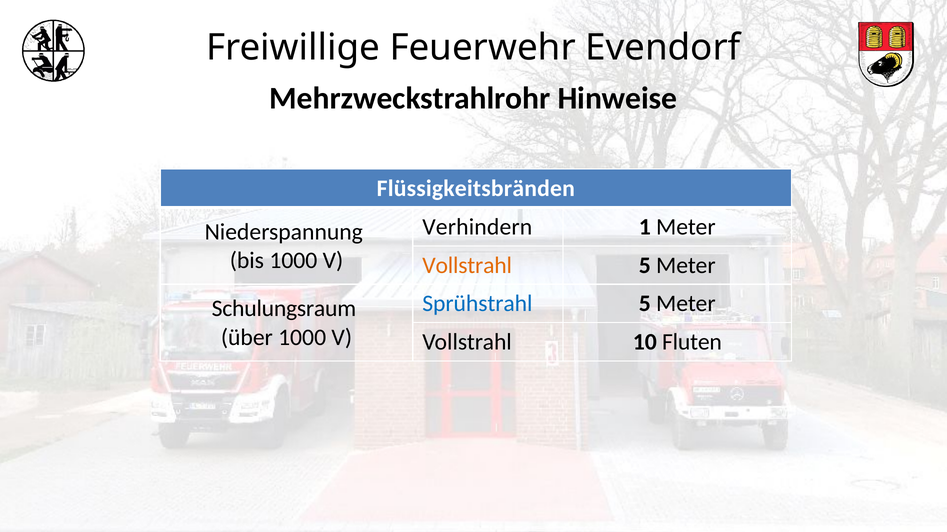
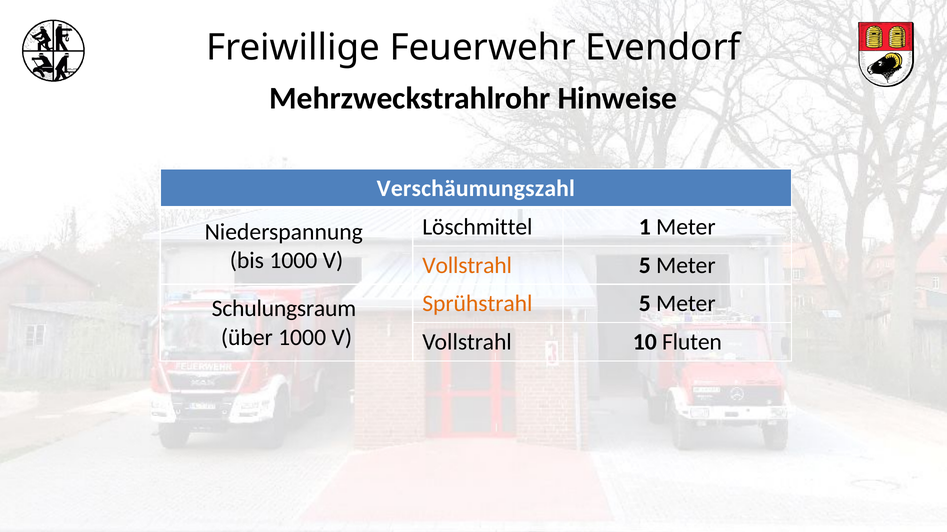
Flüssigkeitsbränden: Flüssigkeitsbränden -> Verschäumungszahl (476, 189)
Verhindern: Verhindern -> Löschmittel (477, 227)
Sprühstrahl colour: blue -> orange (477, 304)
